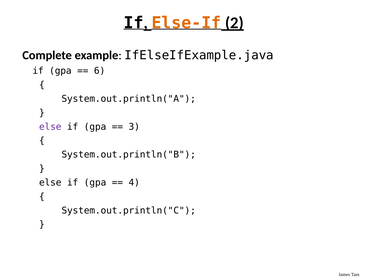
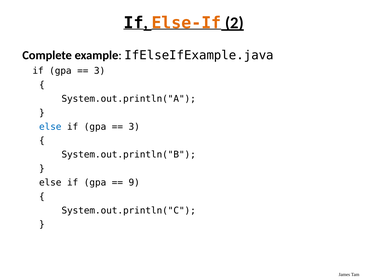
6: 6 -> 3 (100, 71)
else colour: purple -> blue (50, 127)
4: 4 -> 9 (134, 183)
